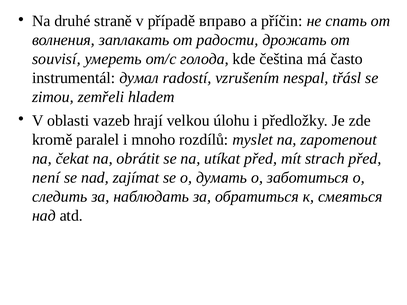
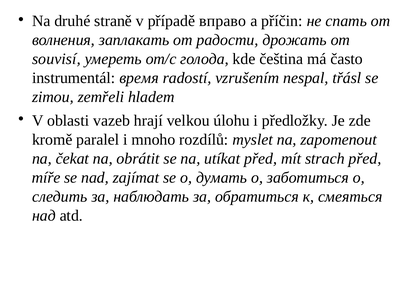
думал: думал -> время (139, 78)
není: není -> míře (46, 178)
